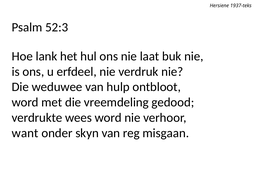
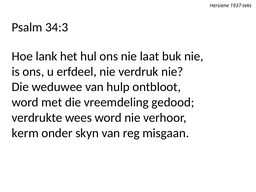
52:3: 52:3 -> 34:3 (57, 27)
want: want -> kerm (25, 133)
